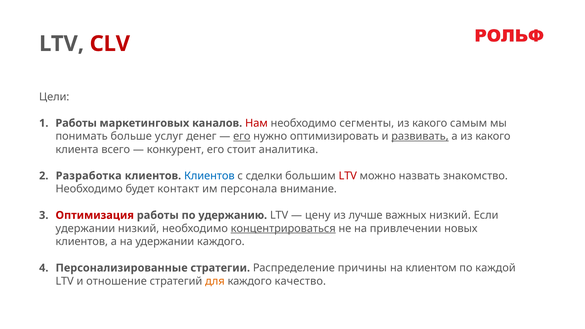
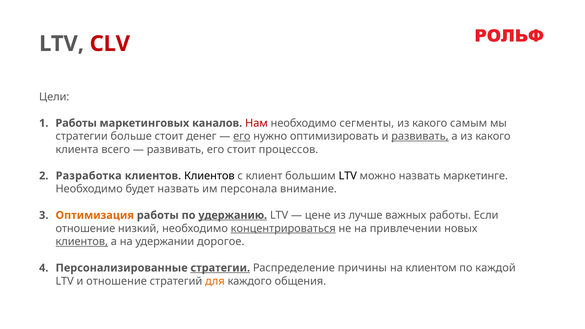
понимать: понимать -> стратегии (82, 136)
больше услуг: услуг -> стоит (169, 136)
конкурент: конкурент -> развивать (175, 149)
аналитика: аналитика -> процессов (288, 149)
Клиентов colour: blue -> black (209, 176)
сделки: сделки -> клиент (264, 176)
LTV colour: red -> black (348, 176)
знакомство: знакомство -> маркетинге (475, 176)
будет контакт: контакт -> назвать (178, 189)
Оптимизация colour: red -> orange (95, 215)
удержанию underline: none -> present (233, 215)
цену: цену -> цене (318, 215)
важных низкий: низкий -> работы (450, 215)
удержании: удержании -> отношение (85, 228)
клиентов underline: none -> present (82, 242)
удержании каждого: каждого -> дорогое (221, 242)
стратегии underline: none -> present (220, 268)
качество: качество -> общения (300, 281)
